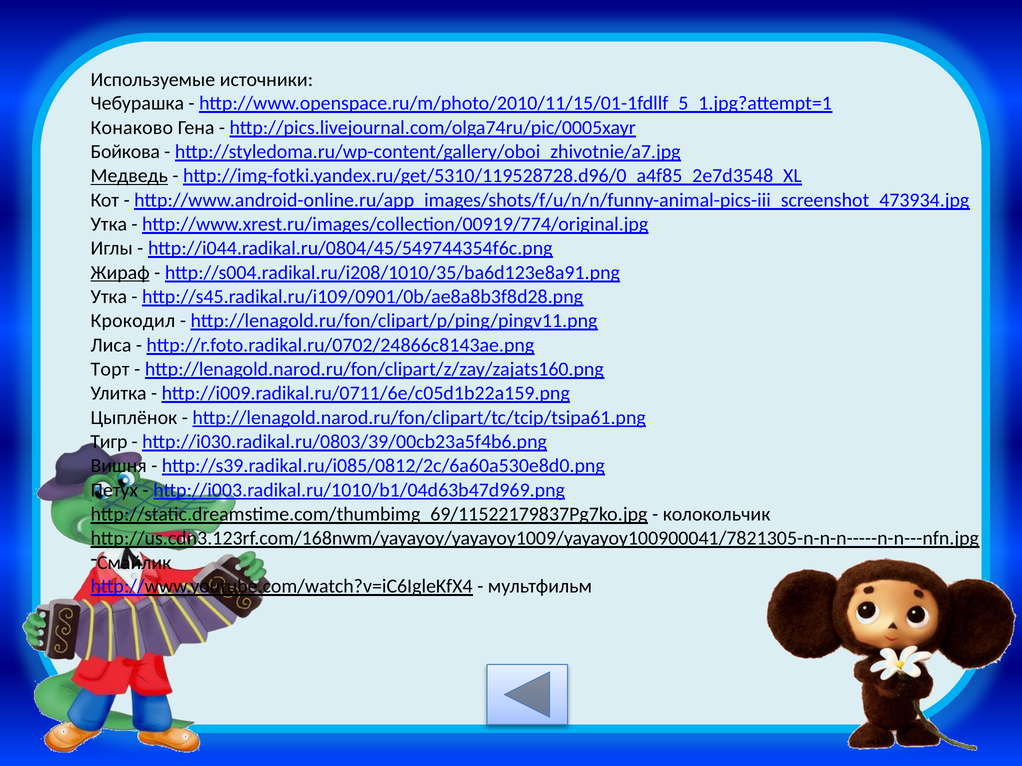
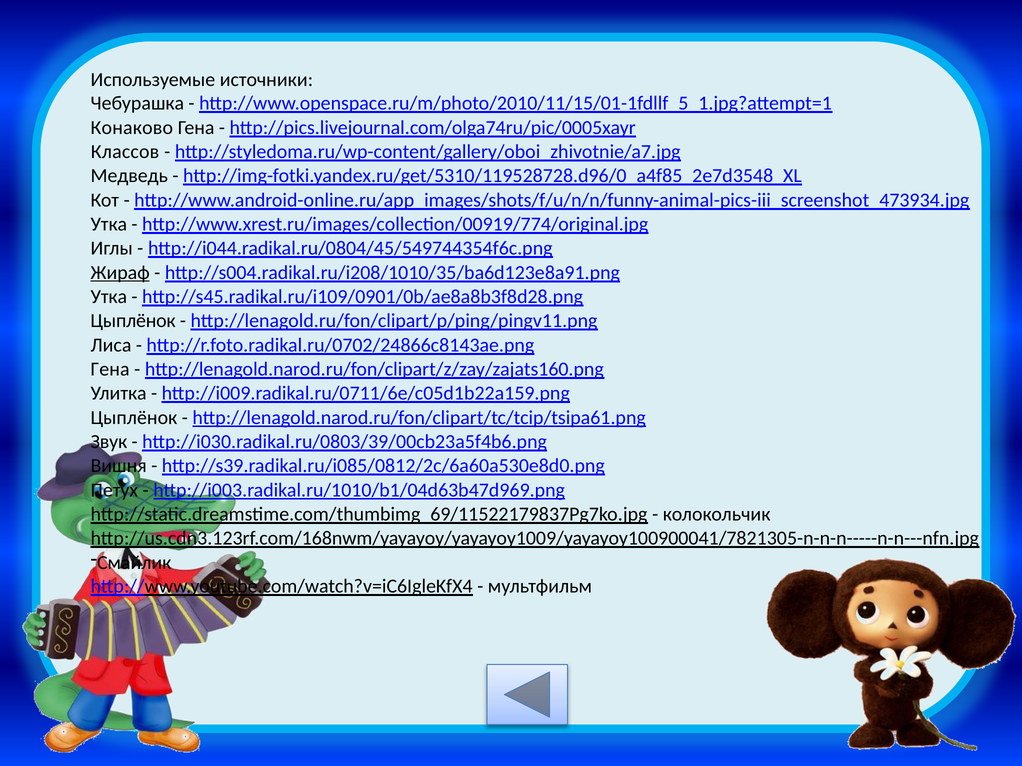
Бойкова: Бойкова -> Классов (125, 152)
Медведь underline: present -> none (129, 176)
Крокодил: Крокодил -> Цыплёнок (133, 321)
Торт: Торт -> Гена (110, 369)
Тигр: Тигр -> Звук (109, 442)
